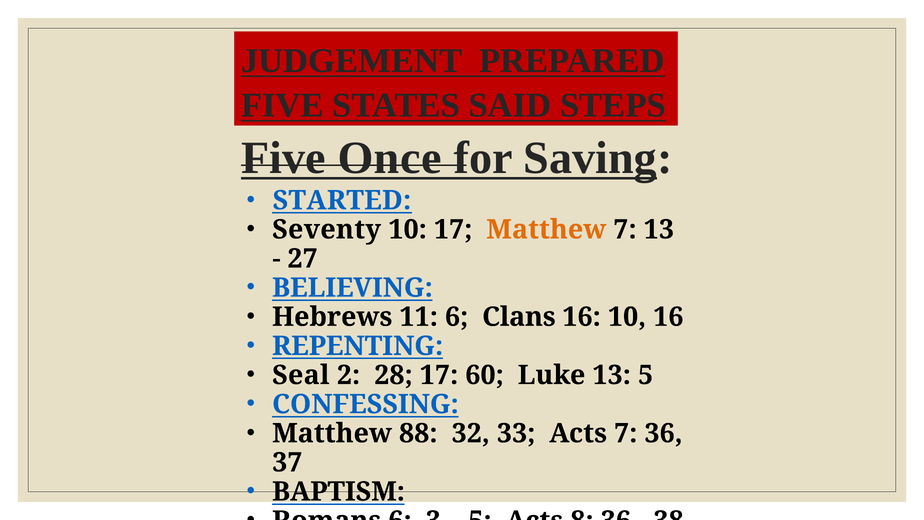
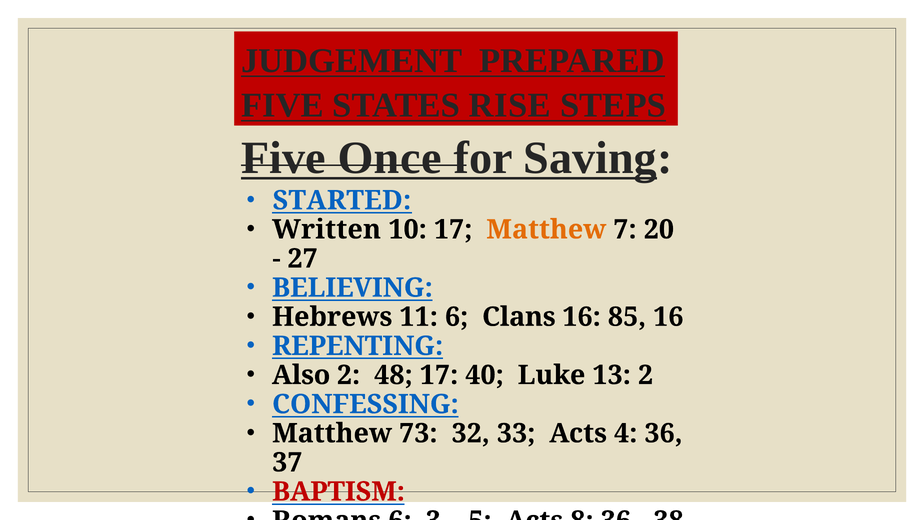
SAID: SAID -> RISE (510, 105)
Seventy: Seventy -> Written (327, 229)
7 13: 13 -> 20 (659, 229)
16 10: 10 -> 85 (627, 317)
Seal: Seal -> Also (301, 375)
28: 28 -> 48 (393, 375)
60: 60 -> 40 (485, 375)
13 5: 5 -> 2 (645, 375)
88: 88 -> 73 (418, 433)
Acts 7: 7 -> 4 (626, 433)
BAPTISM colour: black -> red (338, 491)
